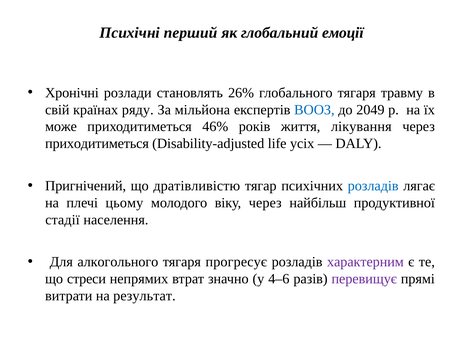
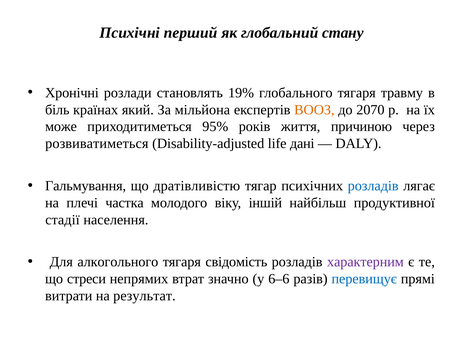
емоції: емоції -> стану (343, 33)
26%: 26% -> 19% (241, 93)
свій: свій -> біль (57, 110)
ряду: ряду -> який (138, 110)
ВООЗ colour: blue -> orange (314, 110)
2049: 2049 -> 2070 (370, 110)
46%: 46% -> 95% (215, 127)
лікування: лікування -> причиною (361, 127)
приходитиметься: приходитиметься -> розвиватиметься (97, 144)
усіх: усіх -> дані (302, 144)
Пригнічений: Пригнічений -> Гальмування (86, 186)
цьому: цьому -> частка (125, 203)
віку через: через -> іншій (265, 203)
прогресує: прогресує -> свідомість (236, 262)
4–6: 4–6 -> 6–6 (279, 279)
перевищує colour: purple -> blue (364, 279)
